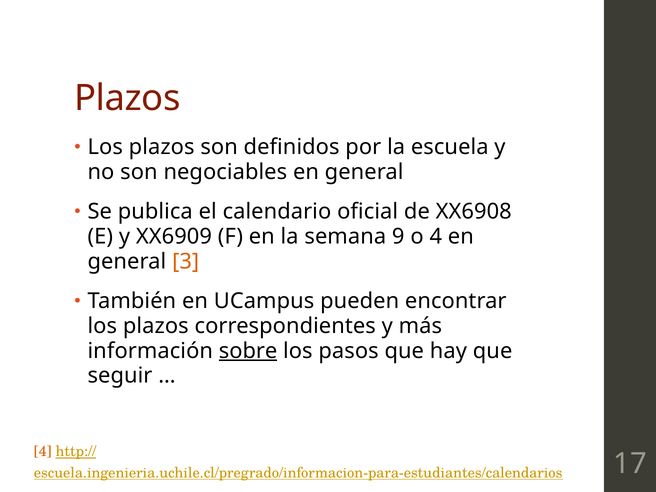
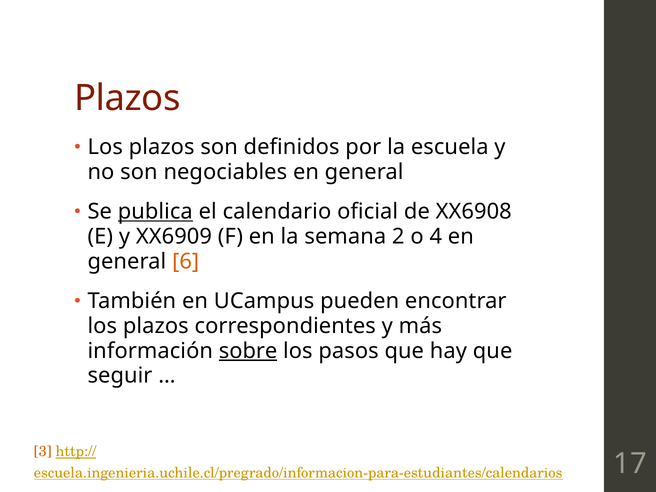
publica underline: none -> present (155, 212)
9: 9 -> 2 (398, 237)
3: 3 -> 6 (186, 261)
4: 4 -> 3 (43, 452)
